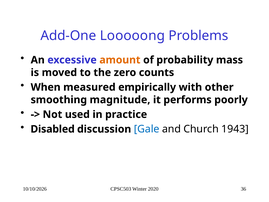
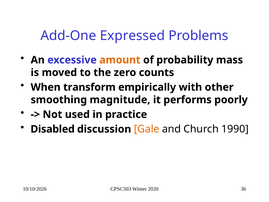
Looooong: Looooong -> Expressed (132, 36)
measured: measured -> transform (89, 87)
Gale colour: blue -> orange (147, 129)
1943: 1943 -> 1990 (235, 129)
